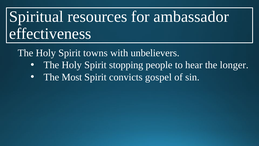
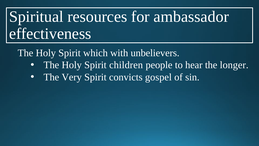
towns: towns -> which (95, 53)
stopping: stopping -> children (126, 65)
Most: Most -> Very (72, 77)
